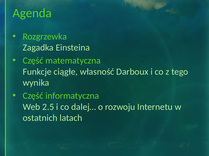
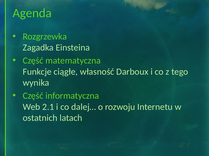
2.5: 2.5 -> 2.1 (48, 107)
